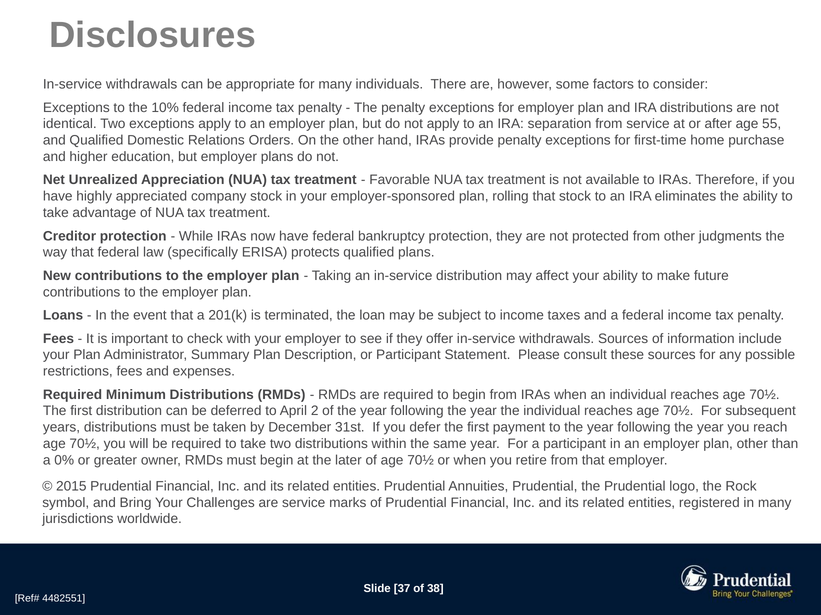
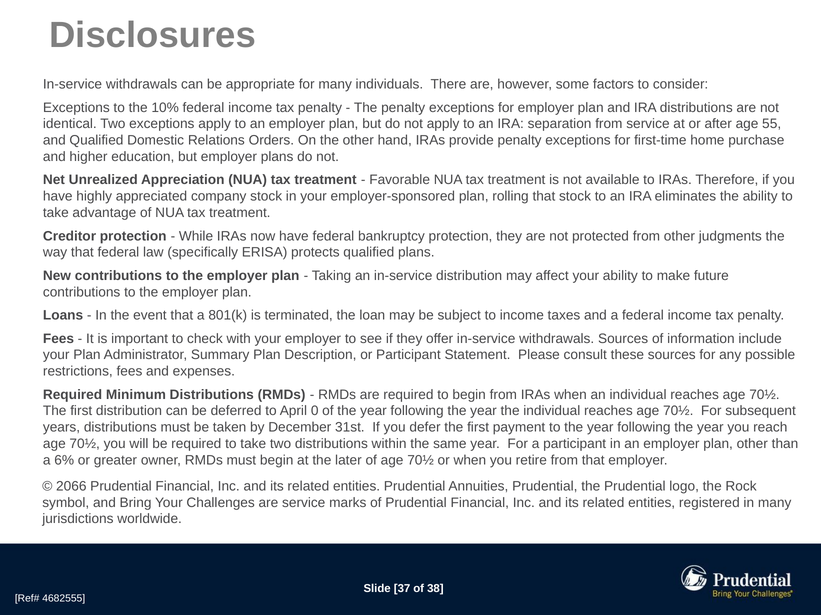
201(k: 201(k -> 801(k (228, 316)
2: 2 -> 0 (315, 411)
0%: 0% -> 6% (64, 461)
2015: 2015 -> 2066 (71, 487)
4482551: 4482551 -> 4682555 (64, 599)
